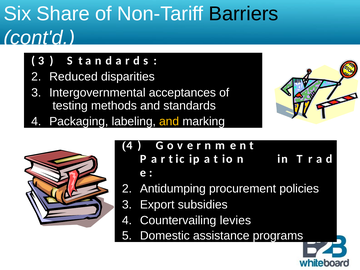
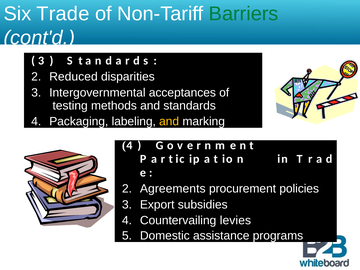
Share: Share -> Trade (63, 14)
Barriers colour: black -> green (244, 14)
Antidumping: Antidumping -> Agreements (173, 189)
